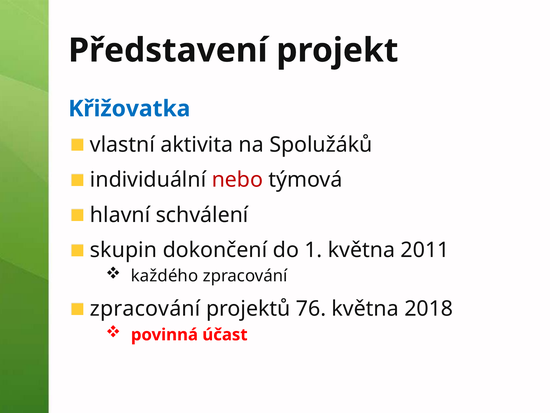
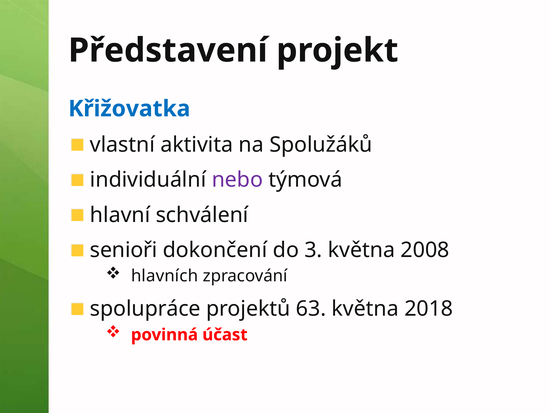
nebo colour: red -> purple (237, 180)
skupin: skupin -> senioři (124, 250)
1: 1 -> 3 (313, 250)
2011: 2011 -> 2008 (425, 250)
každého: každého -> hlavních (165, 276)
zpracování: zpracování -> spolupráce (145, 308)
76: 76 -> 63 (311, 308)
